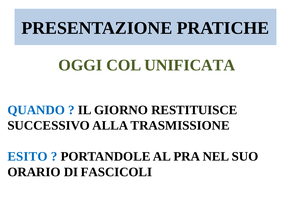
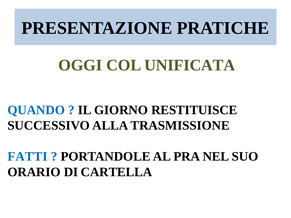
ESITO: ESITO -> FATTI (27, 157)
FASCICOLI: FASCICOLI -> CARTELLA (116, 172)
